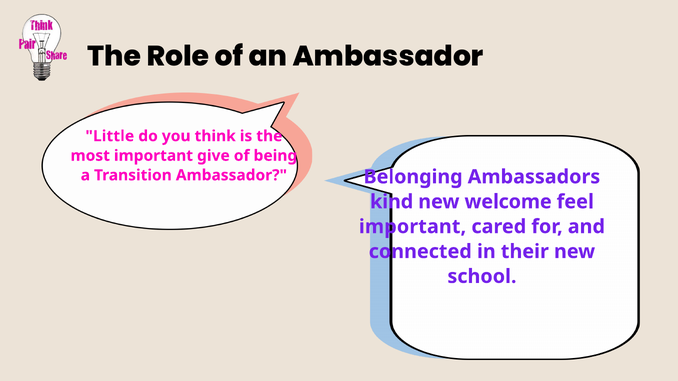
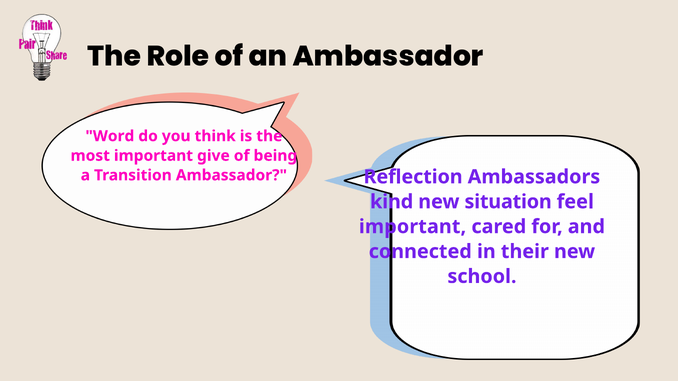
Little: Little -> Word (110, 136)
Belonging: Belonging -> Reflection (413, 177)
welcome: welcome -> situation (508, 202)
